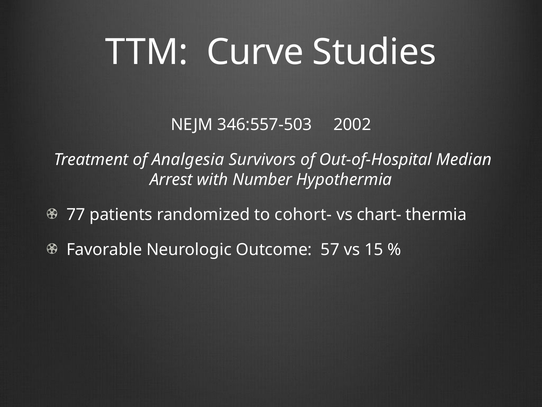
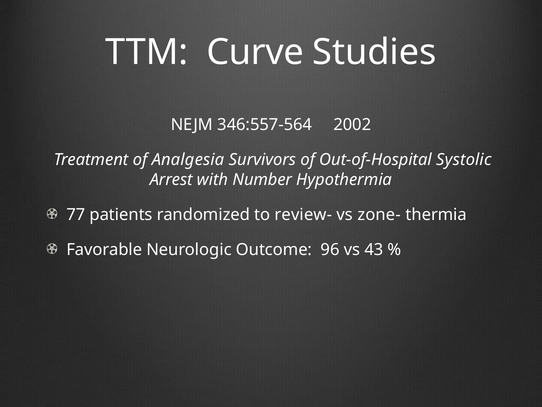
346:557-503: 346:557-503 -> 346:557-564 (265, 125)
Median: Median -> Systolic (464, 160)
cohort-: cohort- -> review- (303, 214)
chart-: chart- -> zone- (379, 214)
57: 57 -> 96 (330, 249)
15: 15 -> 43 (374, 249)
